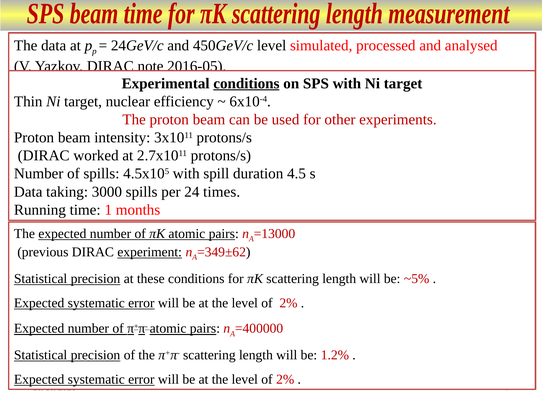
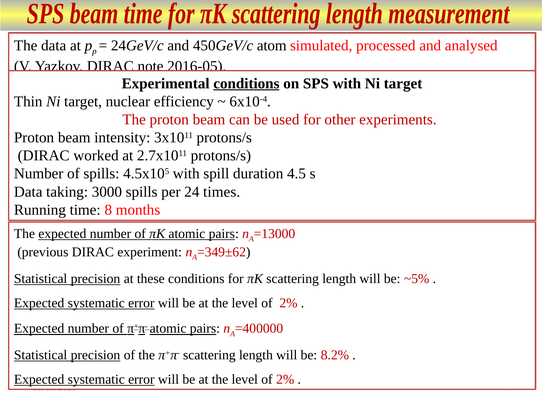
450GeV/c level: level -> atom (272, 46)
1: 1 -> 8 (108, 210)
experiment underline: present -> none (150, 252)
1.2%: 1.2% -> 8.2% (335, 356)
